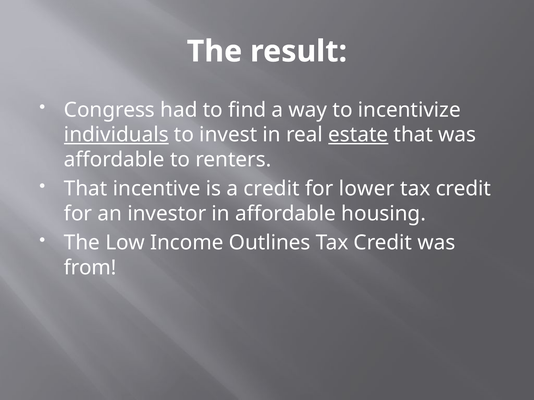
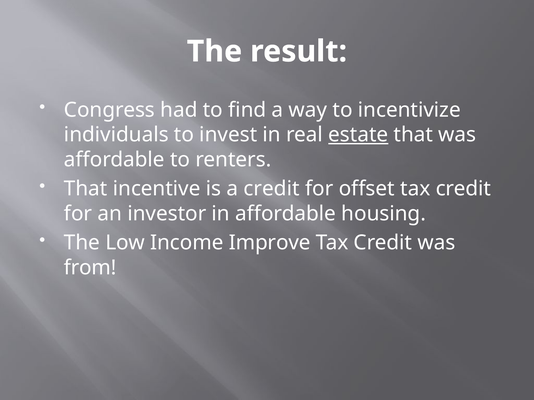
individuals underline: present -> none (116, 135)
lower: lower -> offset (367, 189)
Outlines: Outlines -> Improve (270, 243)
